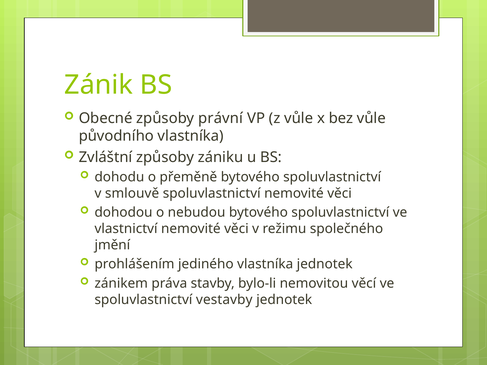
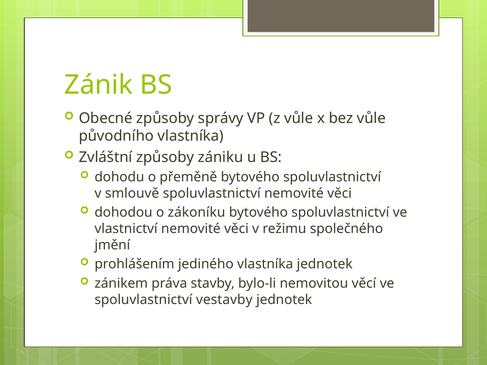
právní: právní -> správy (221, 118)
nebudou: nebudou -> zákoníku (197, 213)
